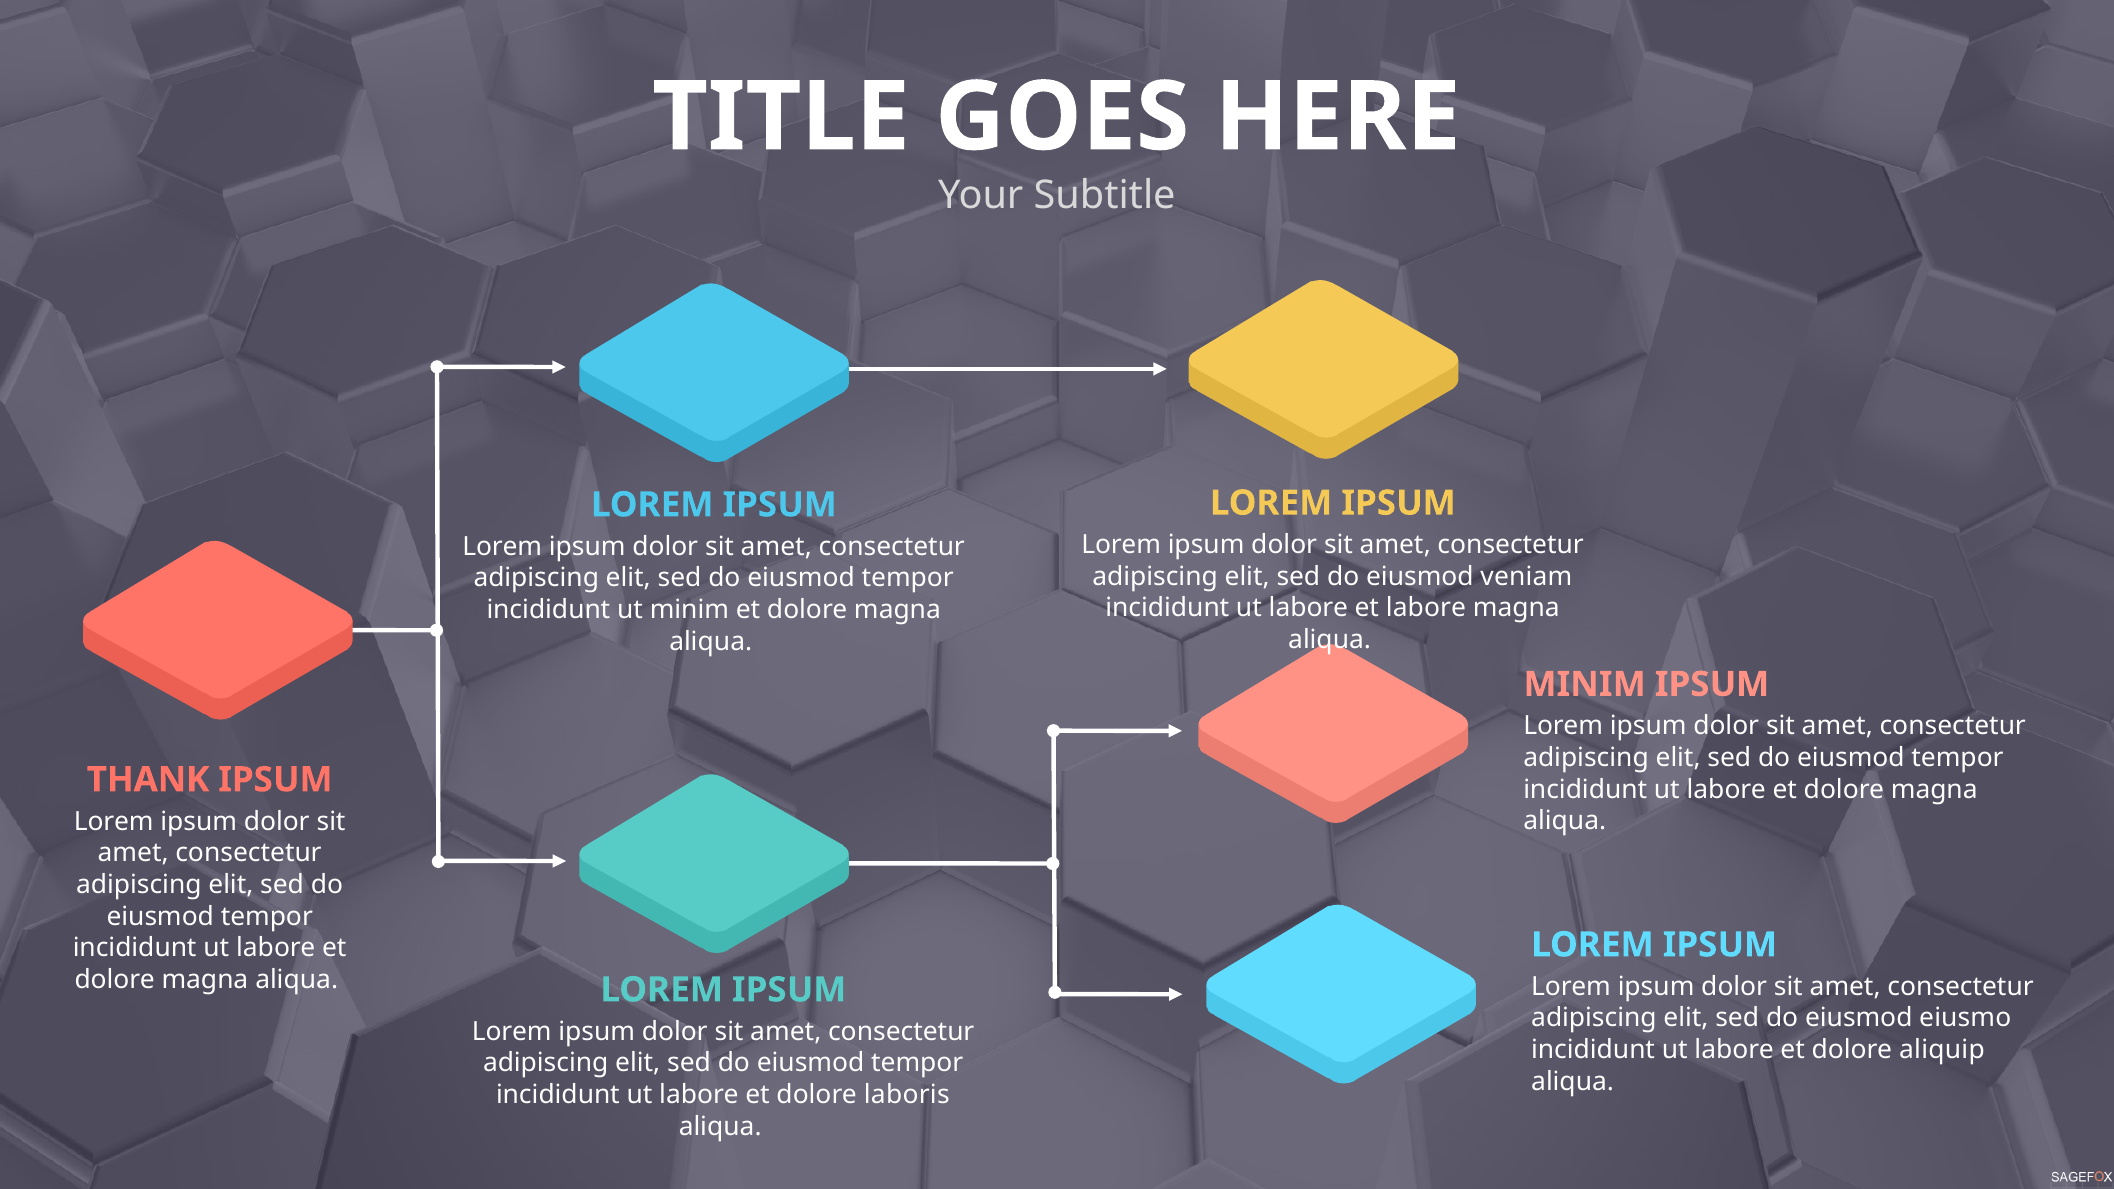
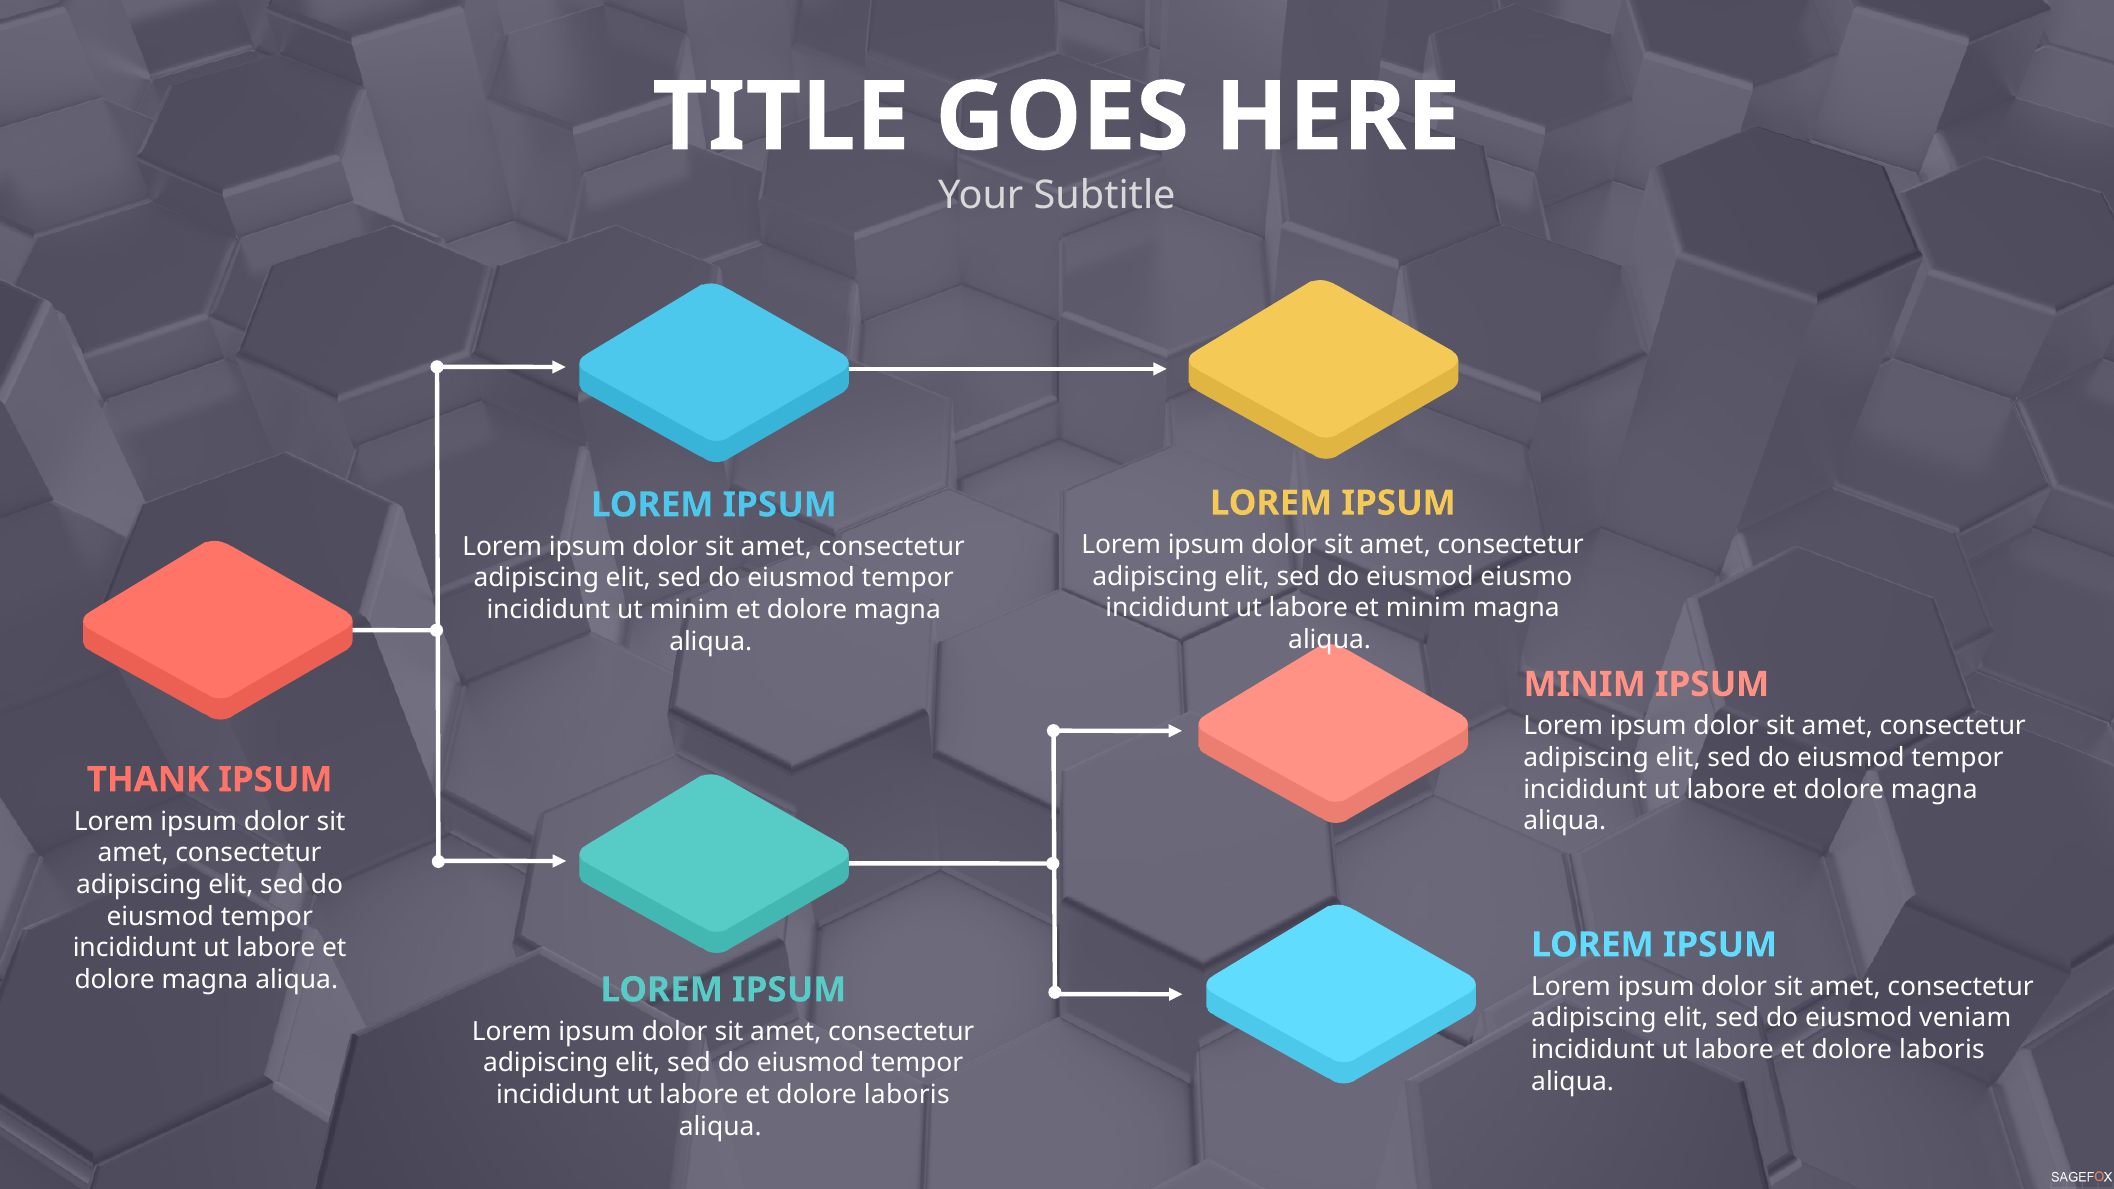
veniam: veniam -> eiusmo (1526, 576)
et labore: labore -> minim (1426, 608)
eiusmo: eiusmo -> veniam (1965, 1018)
aliquip: aliquip -> laboris (1942, 1050)
